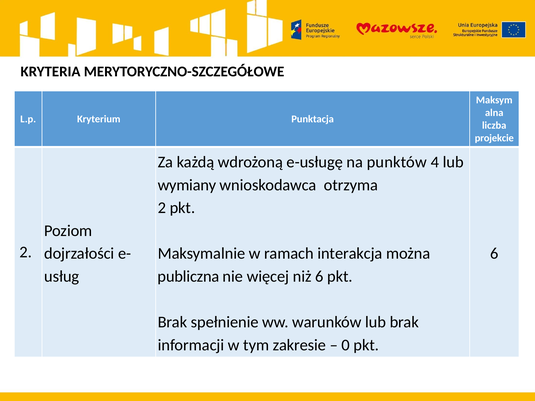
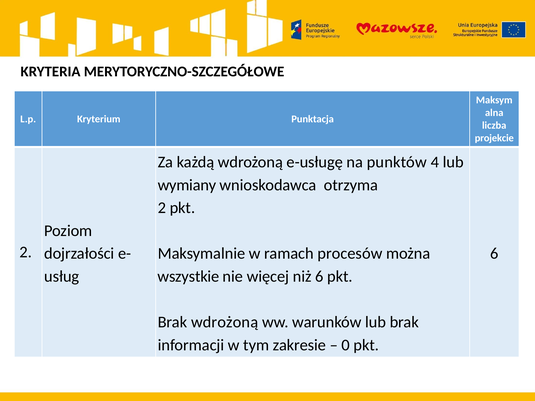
interakcja: interakcja -> procesów (350, 254)
publiczna: publiczna -> wszystkie (188, 277)
Brak spełnienie: spełnienie -> wdrożoną (225, 322)
